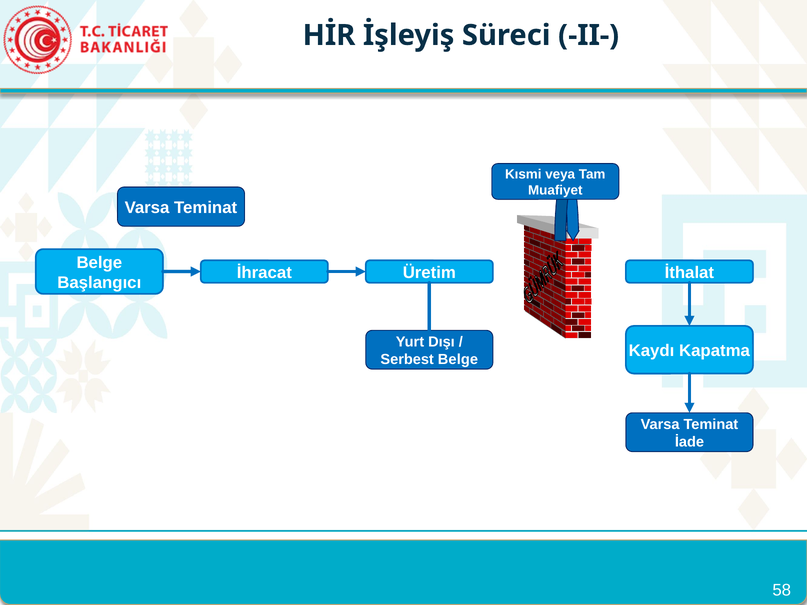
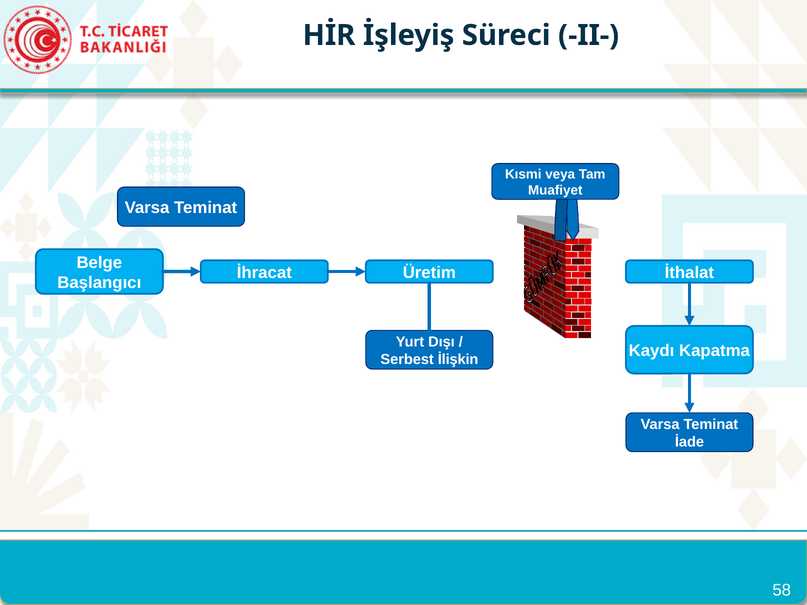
Serbest Belge: Belge -> İlişkin (458, 360)
